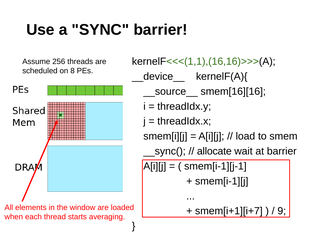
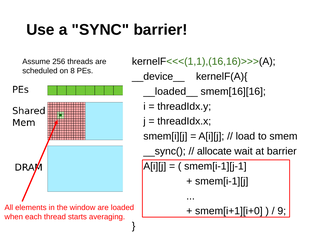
__source__: __source__ -> __loaded__ (171, 91)
smem[i+1][i+7: smem[i+1][i+7 -> smem[i+1][i+0 (229, 211)
